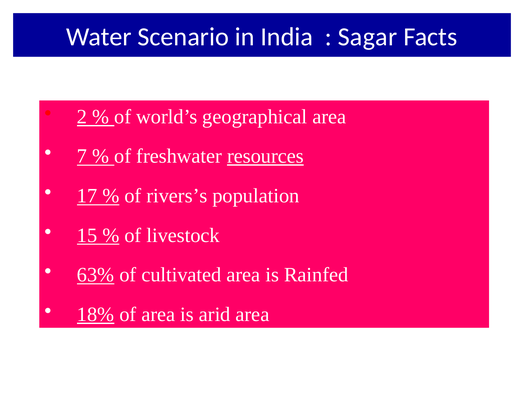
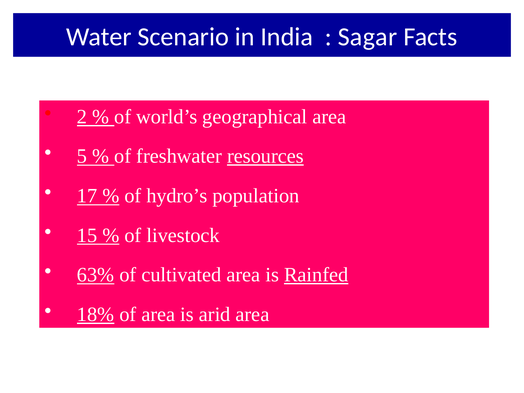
7: 7 -> 5 (82, 156)
rivers’s: rivers’s -> hydro’s (177, 196)
Rainfed underline: none -> present (316, 275)
